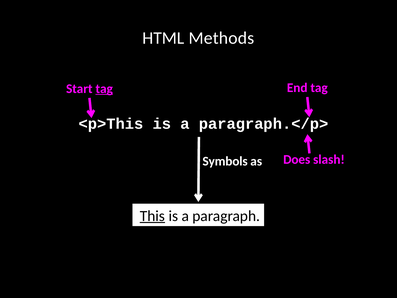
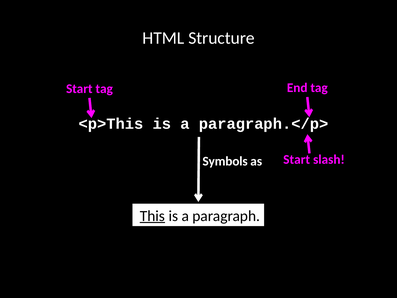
Methods: Methods -> Structure (222, 38)
tag underline: present -> none (104, 89)
Does: Does -> Start (297, 159)
